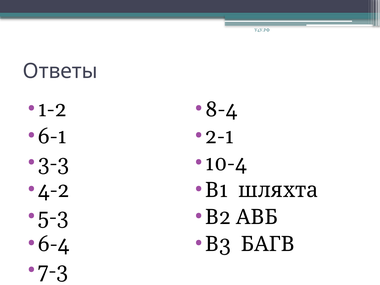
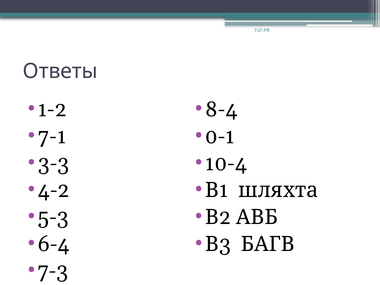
6-1: 6-1 -> 7-1 (52, 136)
2-1: 2-1 -> 0-1 (220, 136)
